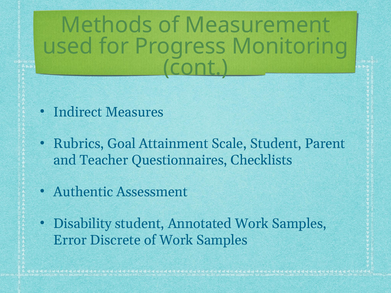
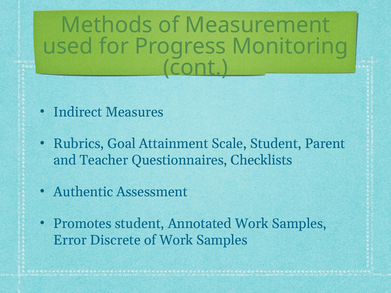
Disability: Disability -> Promotes (82, 224)
